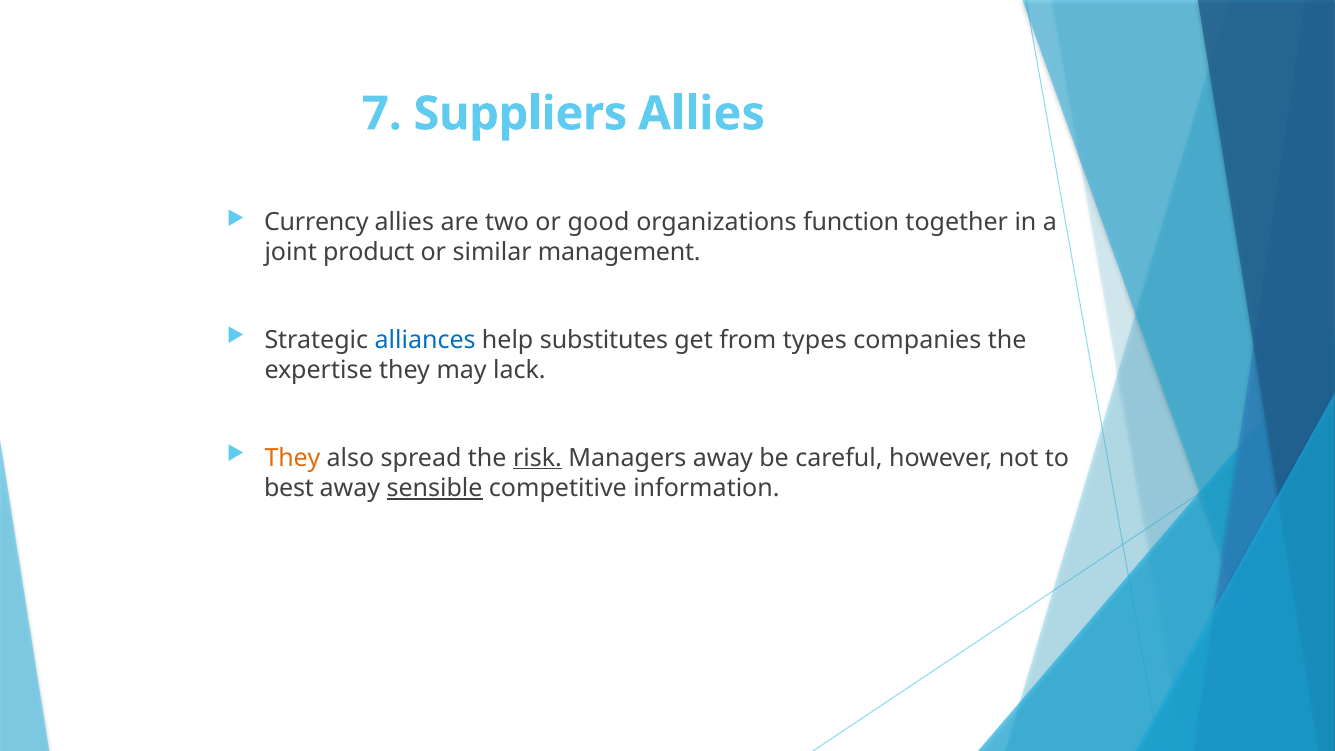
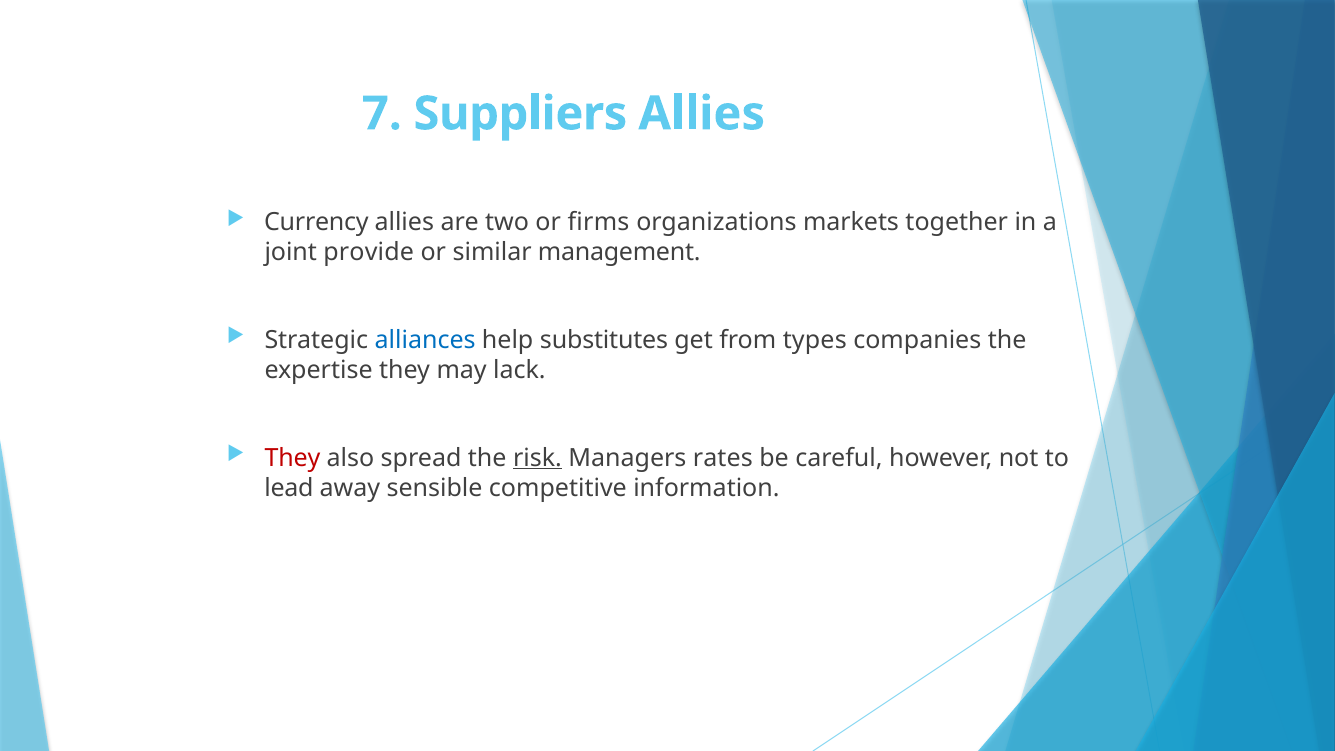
good: good -> firms (599, 222)
function: function -> markets (851, 222)
product: product -> provide (369, 252)
They colour: orange -> red (292, 458)
Managers away: away -> rates (723, 458)
best: best -> lead (289, 488)
sensible underline: present -> none (435, 488)
